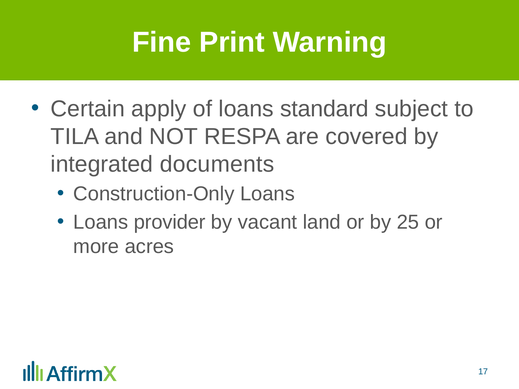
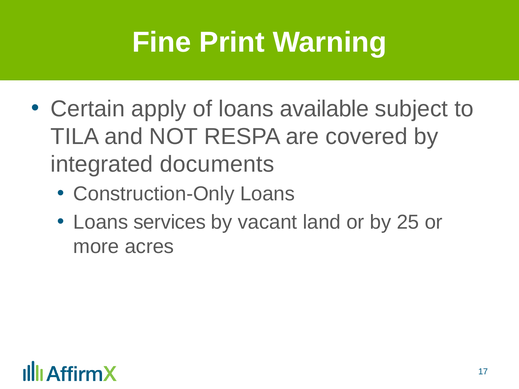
standard: standard -> available (324, 109)
provider: provider -> services (170, 222)
